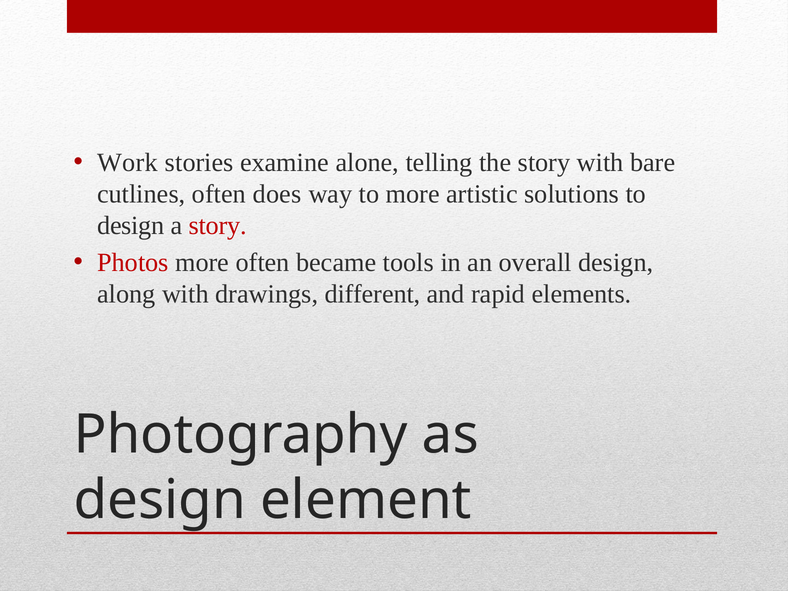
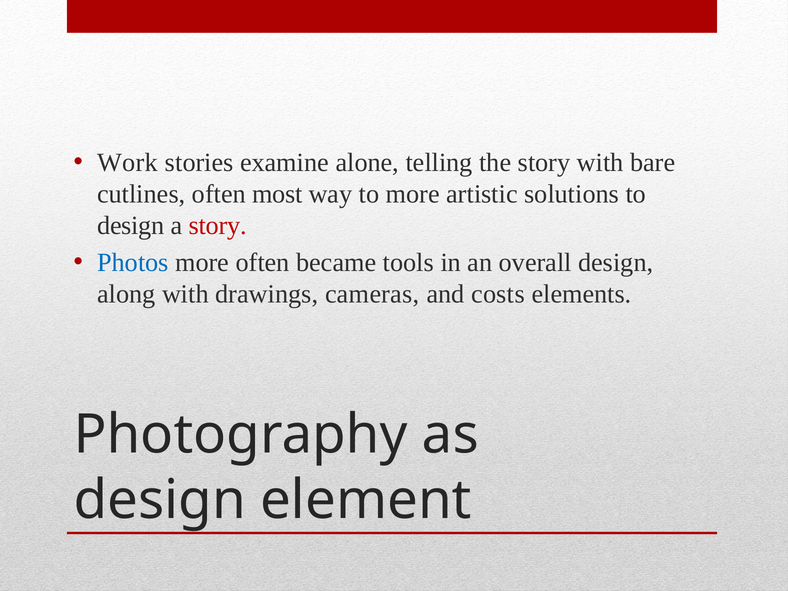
does: does -> most (277, 194)
Photos colour: red -> blue (133, 263)
different: different -> cameras (372, 294)
rapid: rapid -> costs (498, 294)
